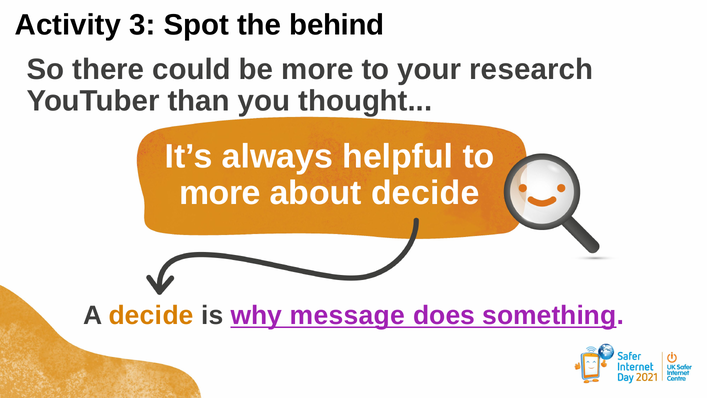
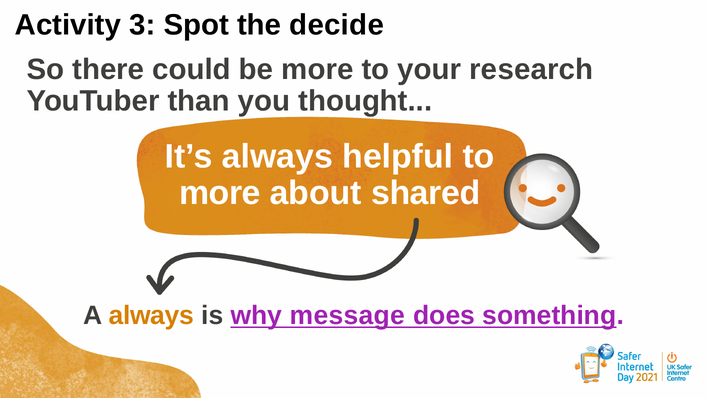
behind: behind -> decide (337, 25)
about decide: decide -> shared (426, 193)
A decide: decide -> always (151, 315)
